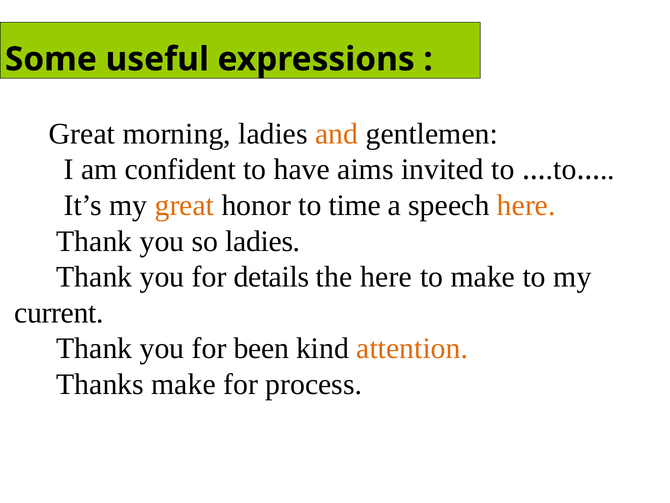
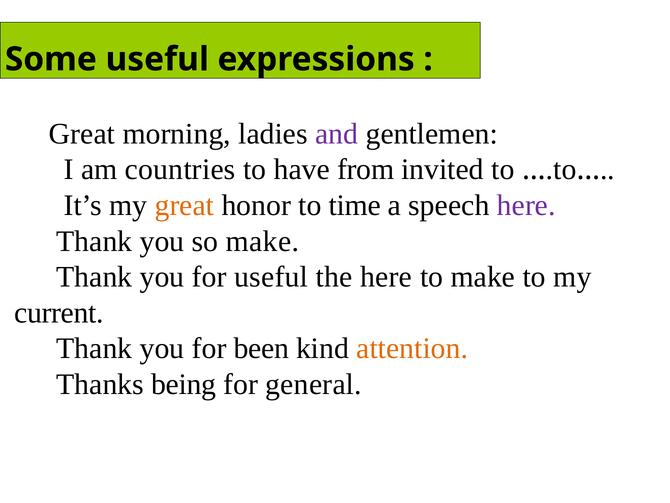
and colour: orange -> purple (337, 134)
confident: confident -> countries (180, 169)
aims: aims -> from (366, 169)
here colour: orange -> purple (526, 205)
so ladies: ladies -> make (262, 241)
for details: details -> useful (271, 277)
Thanks make: make -> being (184, 384)
process: process -> general (314, 384)
